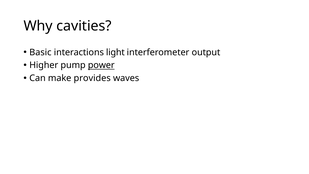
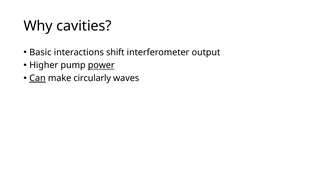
light: light -> shift (115, 52)
Can underline: none -> present (37, 78)
provides: provides -> circularly (92, 78)
